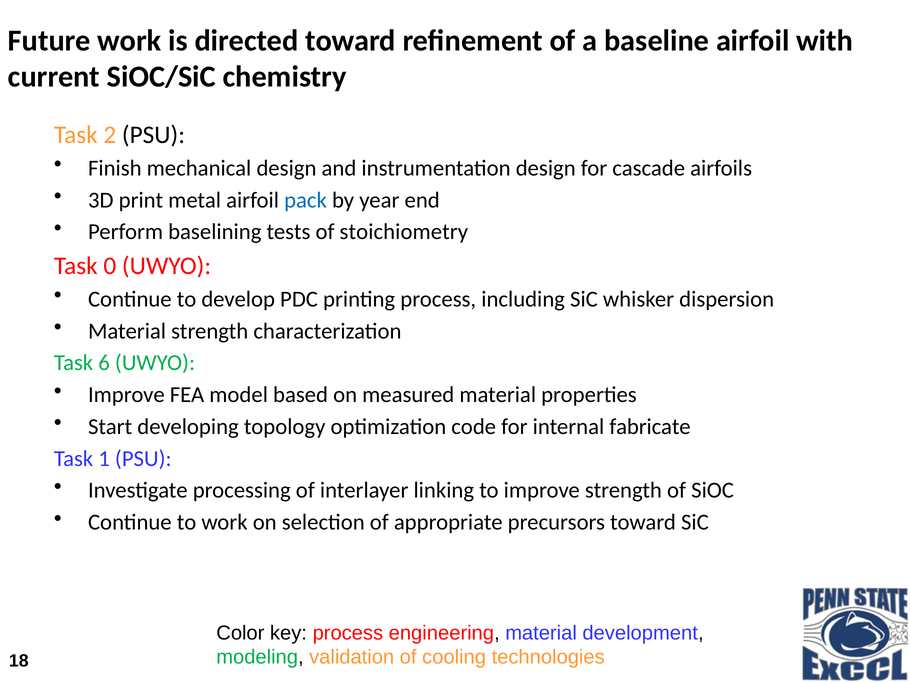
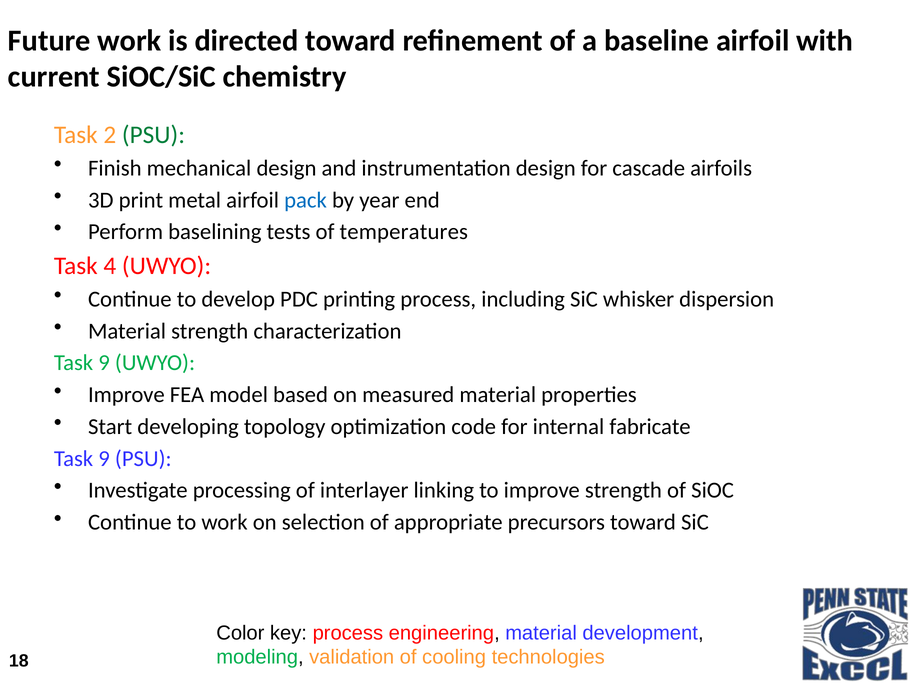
PSU colour: black -> green (154, 135)
stoichiometry: stoichiometry -> temperatures (404, 232)
0: 0 -> 4 (110, 266)
6: 6 -> 9 (104, 363)
1: 1 -> 9 (104, 458)
